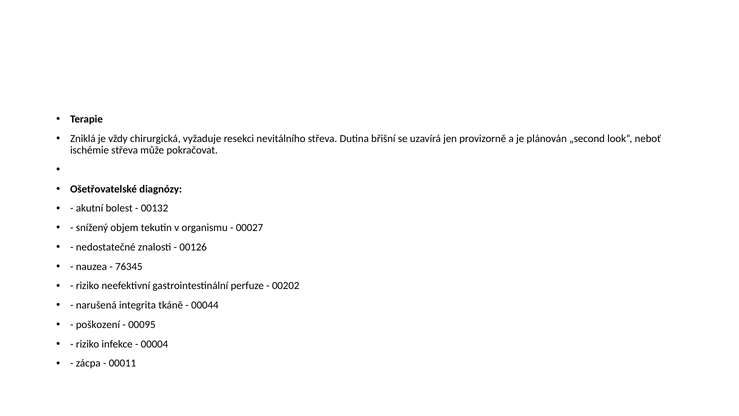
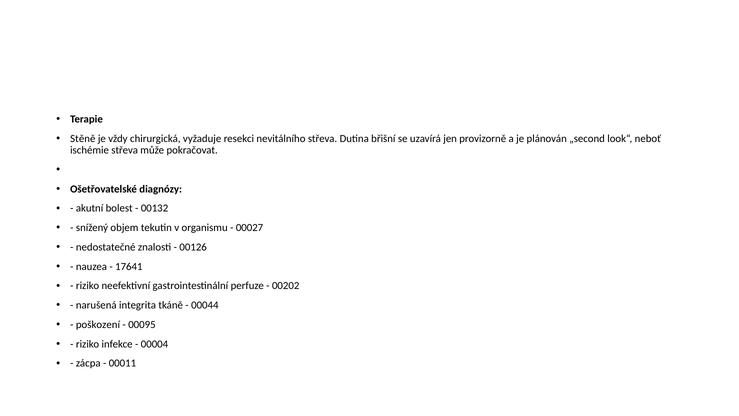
Zniklá: Zniklá -> Stěně (83, 139)
76345: 76345 -> 17641 (129, 266)
